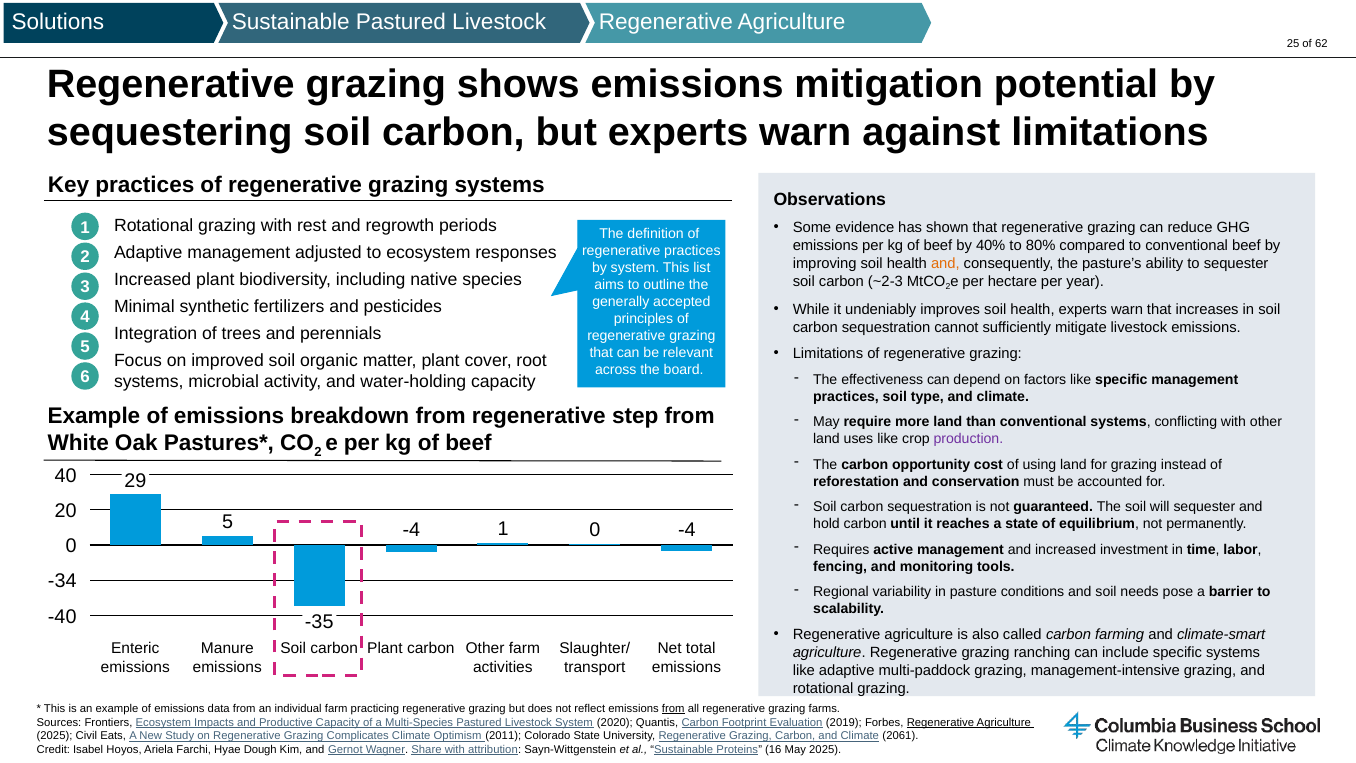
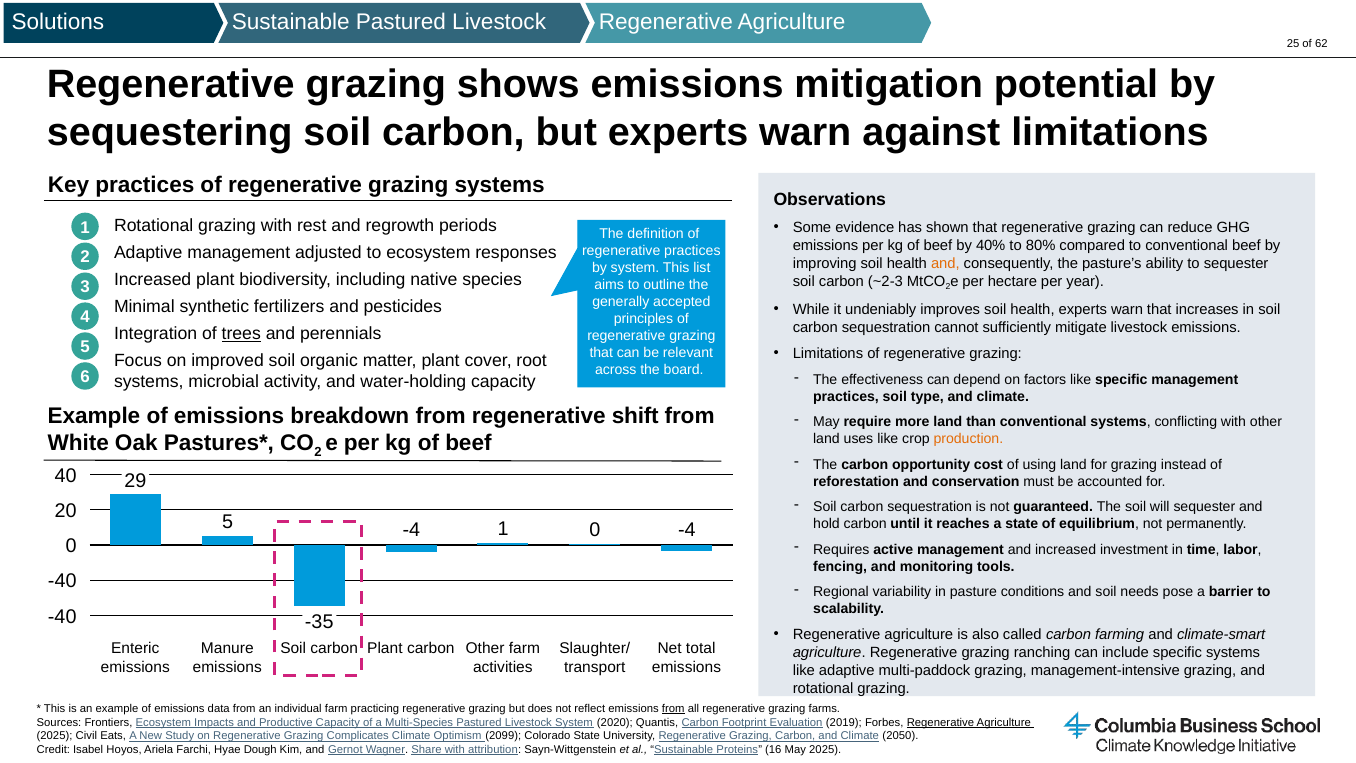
trees underline: none -> present (241, 333)
step: step -> shift (635, 416)
production colour: purple -> orange (968, 439)
-34: -34 -> -40 (62, 581)
2011: 2011 -> 2099 (503, 736)
2061: 2061 -> 2050 (900, 736)
